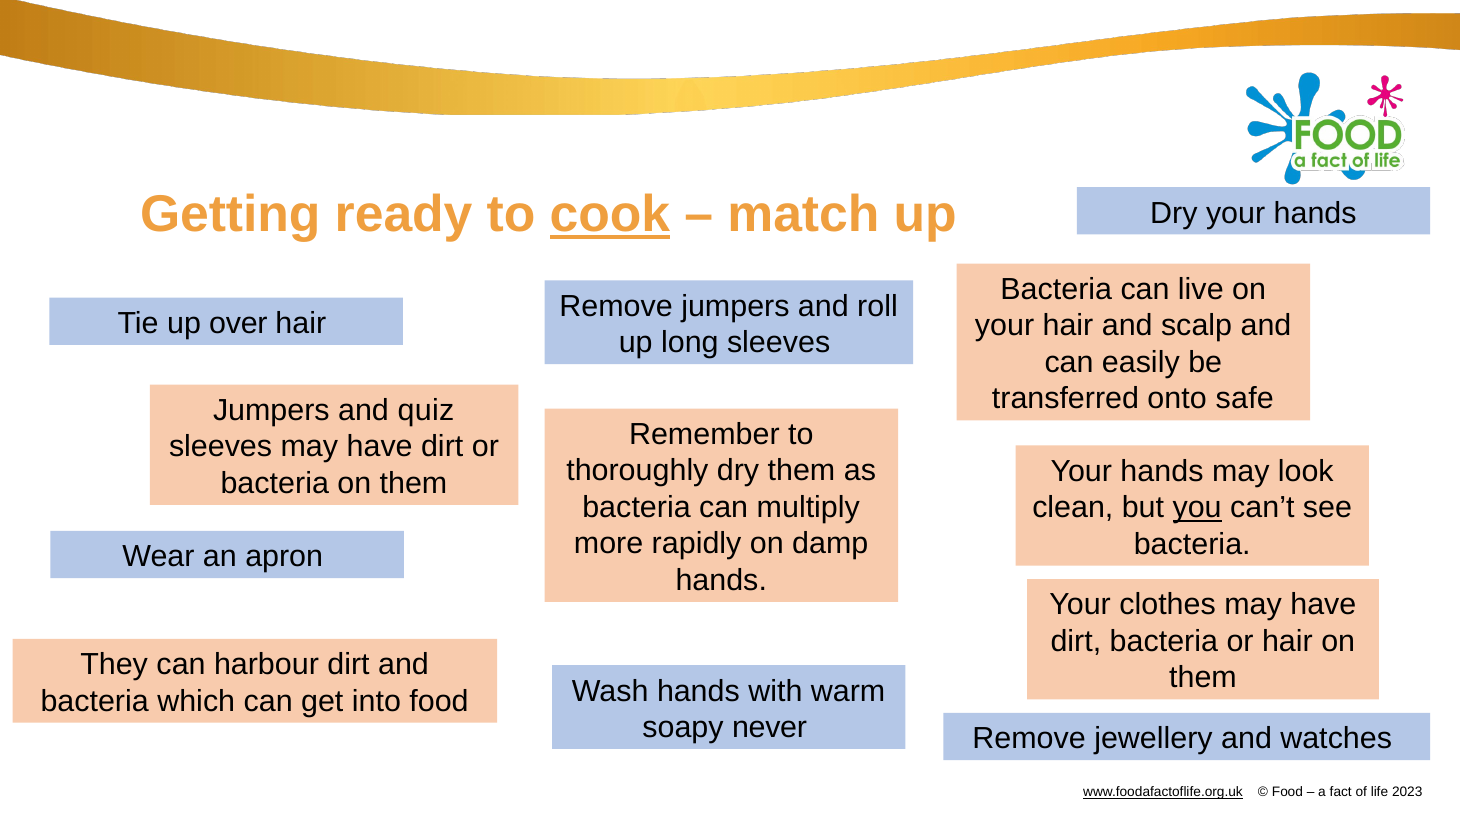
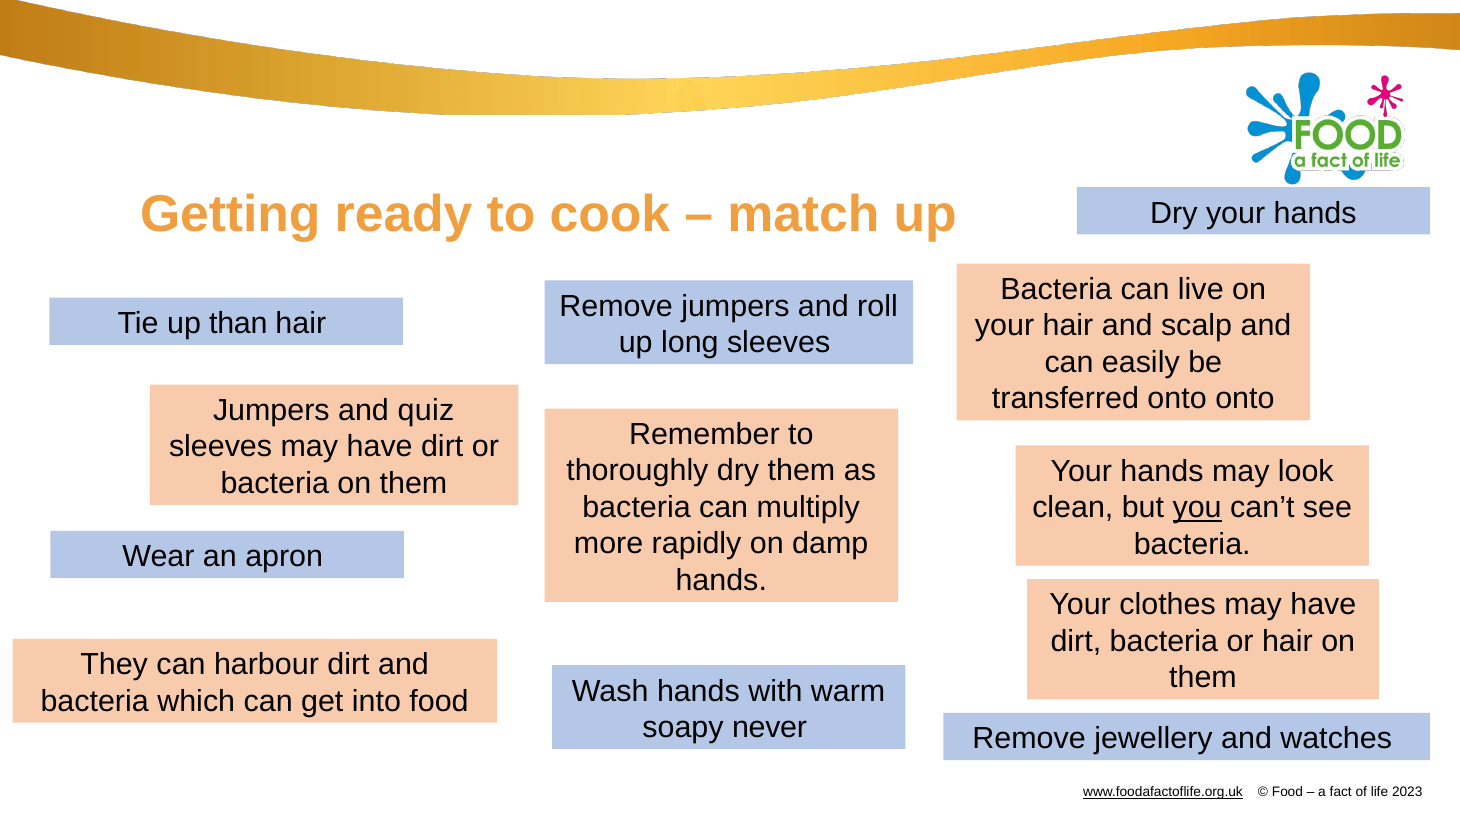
cook underline: present -> none (610, 215)
over: over -> than (238, 324)
onto safe: safe -> onto (1245, 399)
